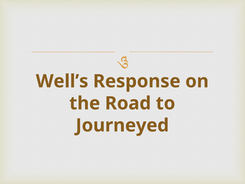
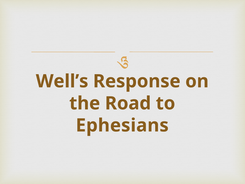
Journeyed: Journeyed -> Ephesians (122, 125)
